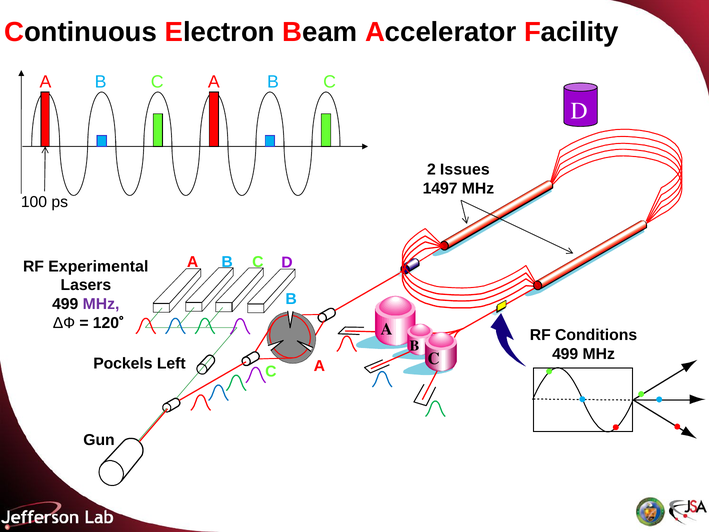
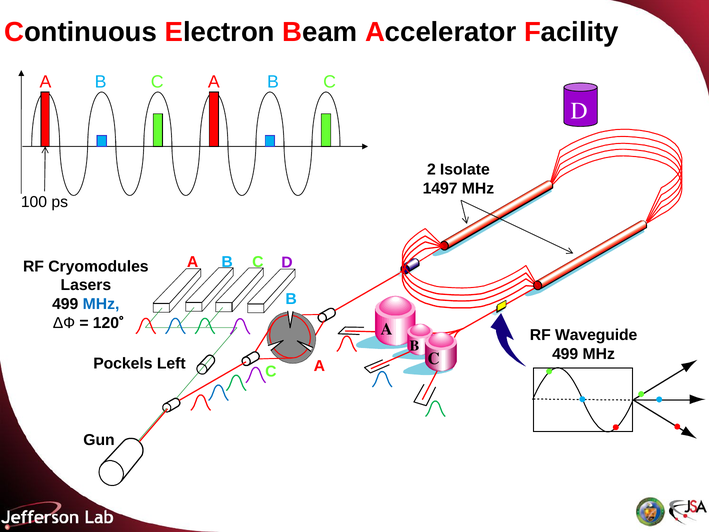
Issues: Issues -> Isolate (465, 169)
Experimental: Experimental -> Cryomodules (98, 266)
MHz colour: purple -> blue (101, 304)
Conditions: Conditions -> Waveguide (596, 335)
